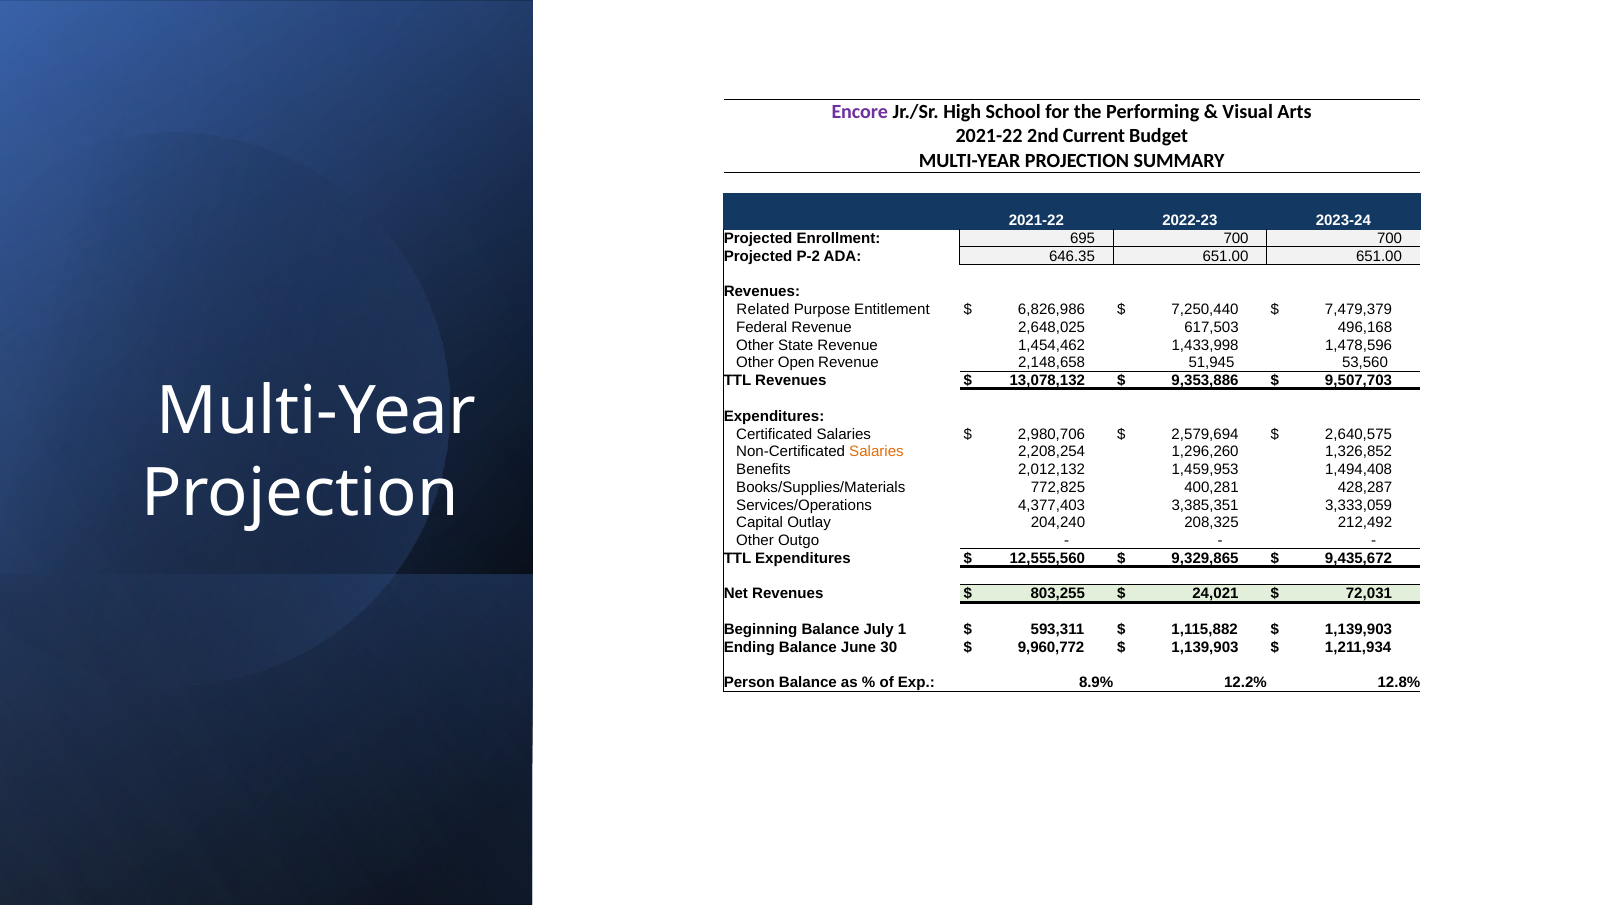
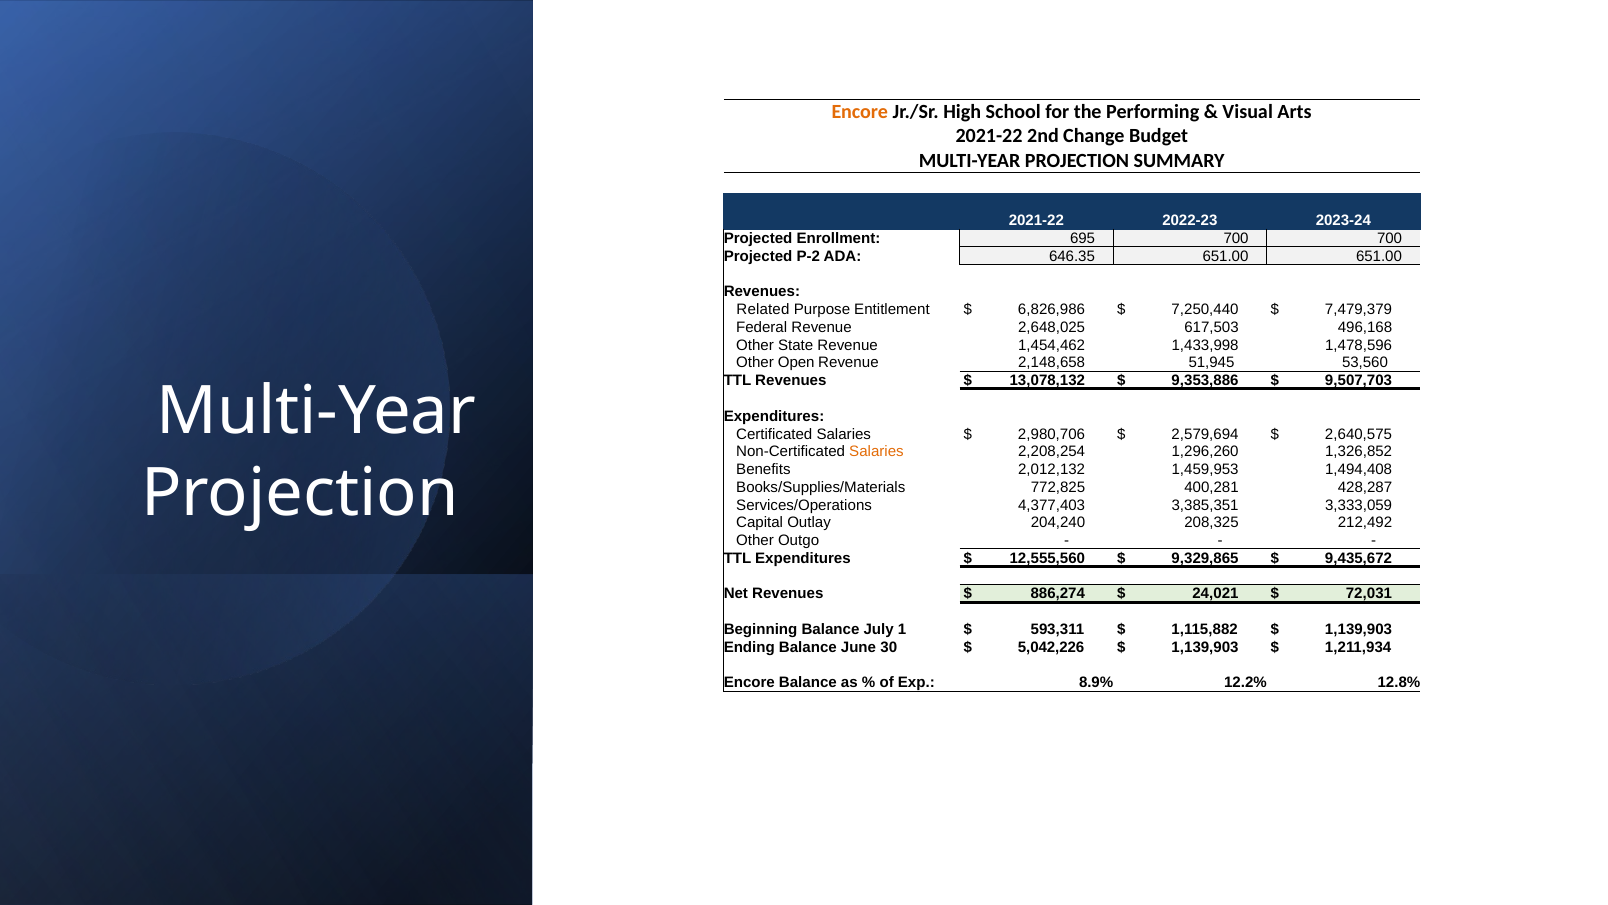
Encore colour: purple -> orange (860, 112)
Current: Current -> Change (1094, 136)
803,255: 803,255 -> 886,274 (1058, 594)
9,960,772: 9,960,772 -> 5,042,226 (1051, 647)
Person: Person -> Encore (749, 682)
